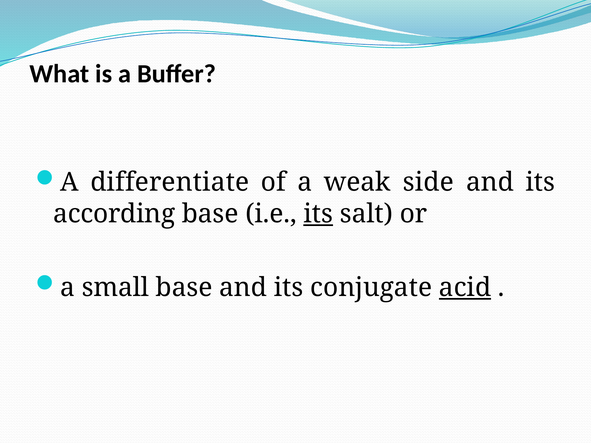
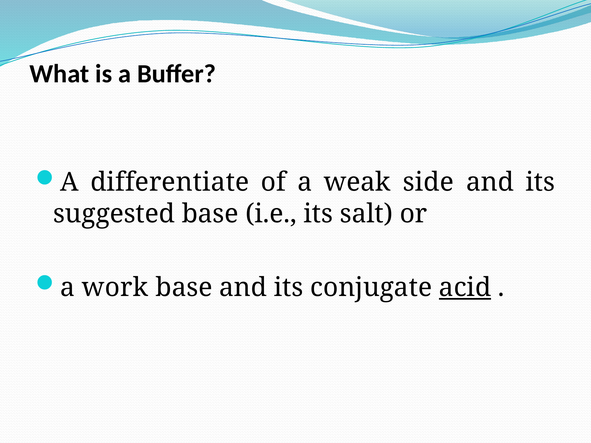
according: according -> suggested (114, 214)
its underline: present -> none (318, 214)
small: small -> work (115, 288)
